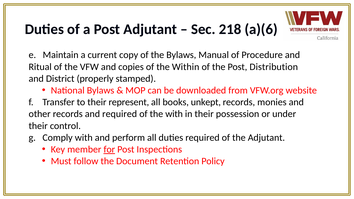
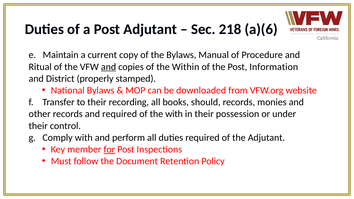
and underline: none -> present (109, 67)
Distribution: Distribution -> Information (274, 67)
represent: represent -> recording (129, 102)
unkept: unkept -> should (206, 102)
